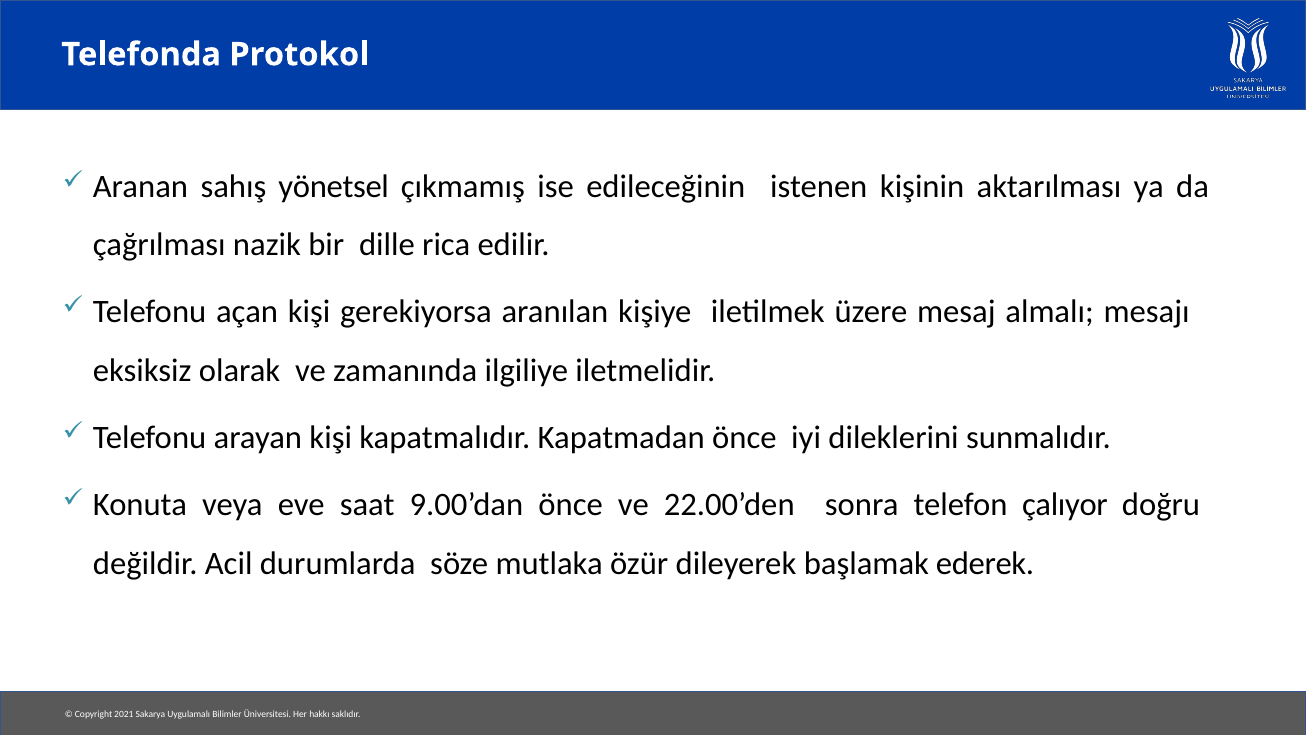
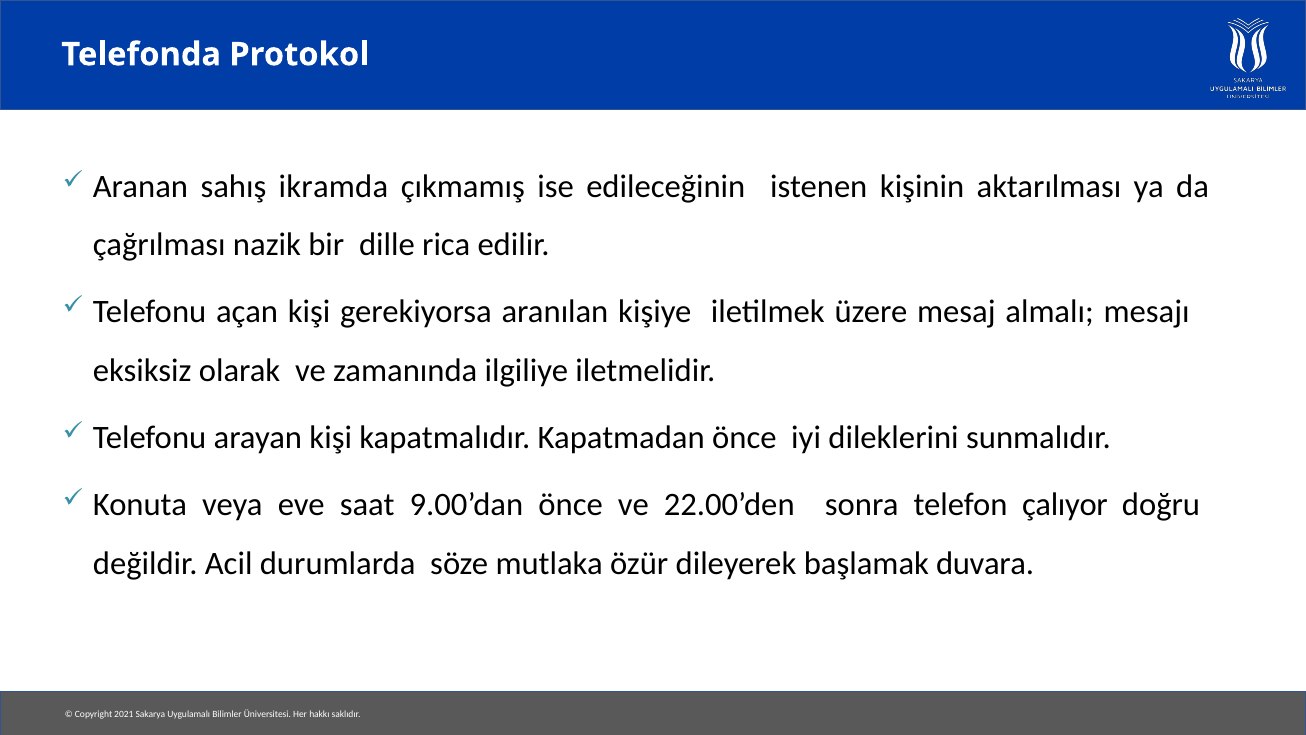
yönetsel: yönetsel -> ikramda (333, 186)
ederek: ederek -> duvara (985, 563)
